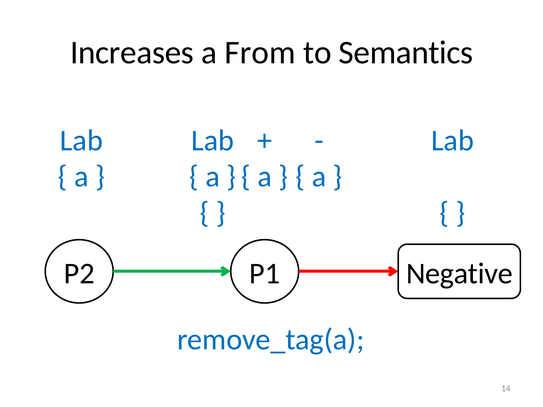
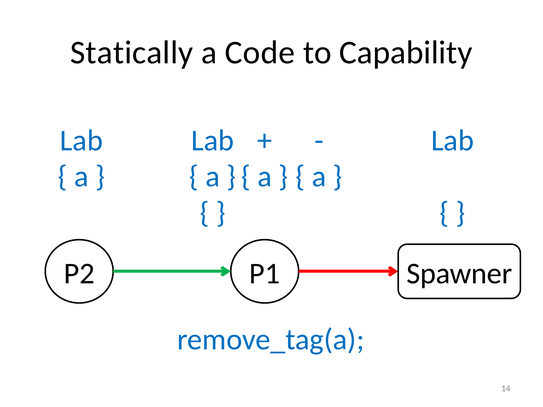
Increases: Increases -> Statically (132, 53)
From: From -> Code (260, 53)
Semantics: Semantics -> Capability (406, 53)
Negative: Negative -> Spawner (459, 274)
